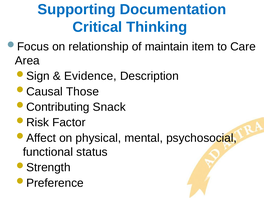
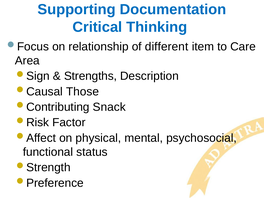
maintain: maintain -> different (167, 47)
Evidence: Evidence -> Strengths (90, 76)
